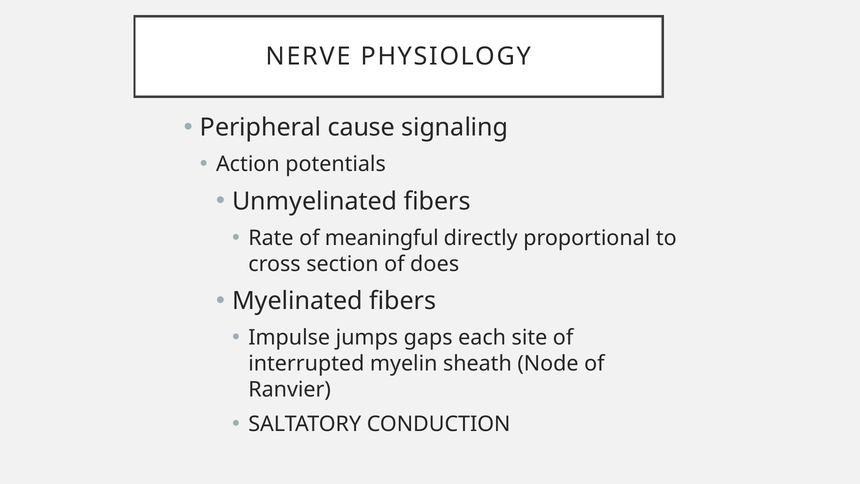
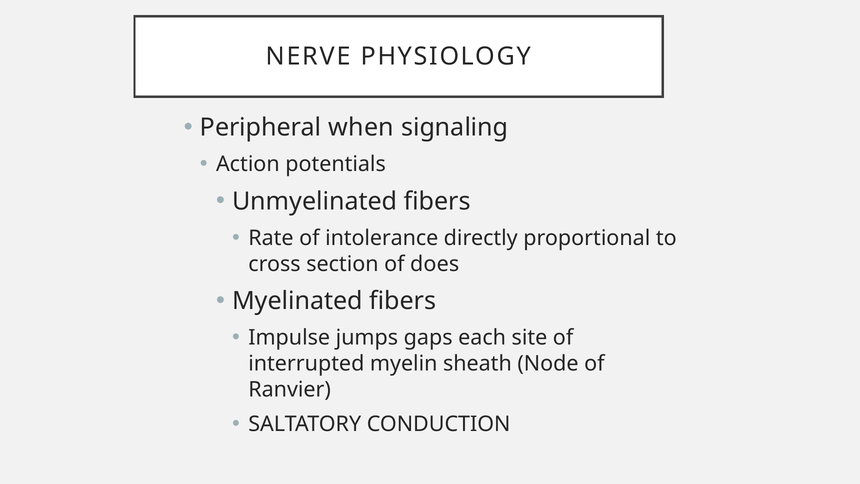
cause: cause -> when (361, 128)
meaningful: meaningful -> intolerance (382, 238)
